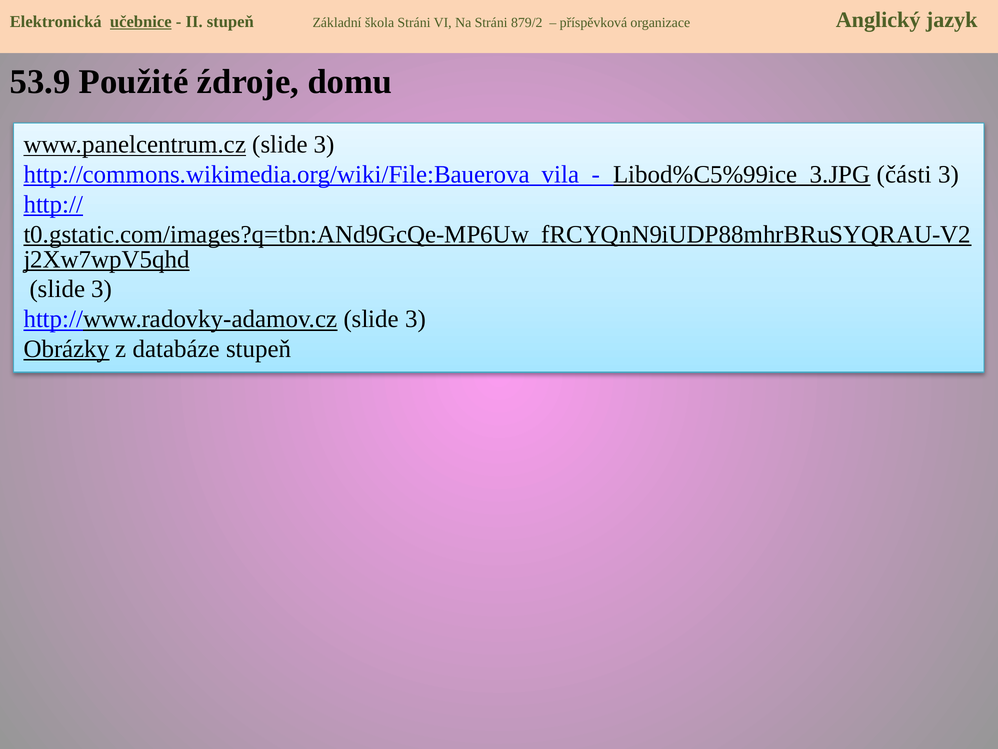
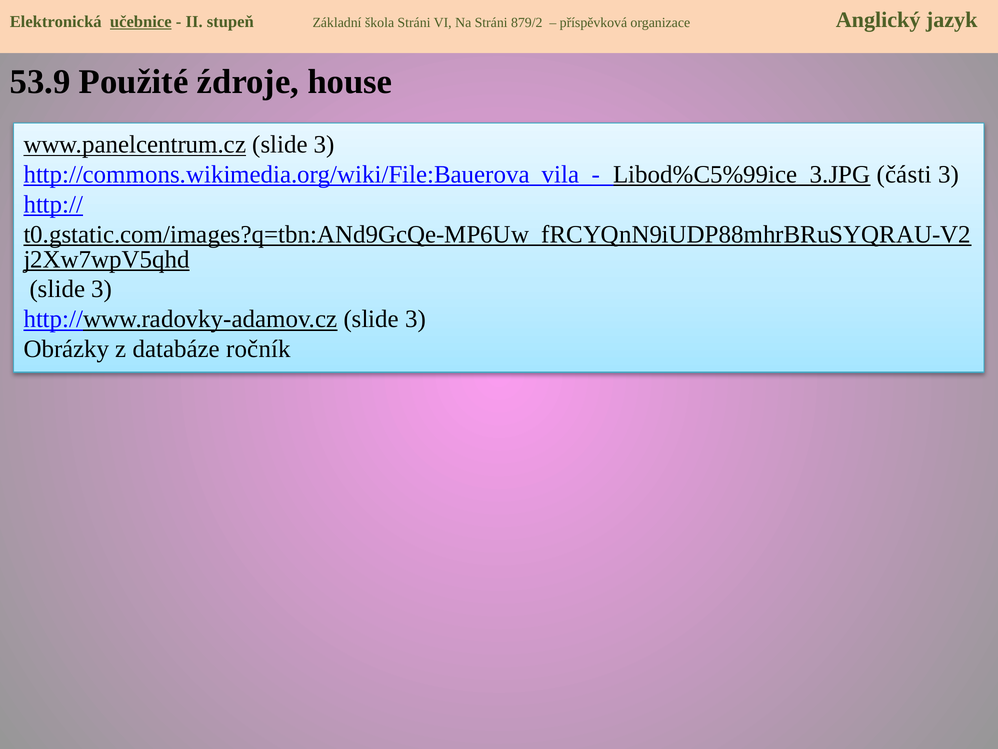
domu: domu -> house (350, 82)
Obrázky underline: present -> none (66, 349)
databáze stupeň: stupeň -> ročník (259, 349)
